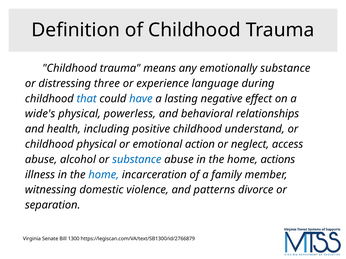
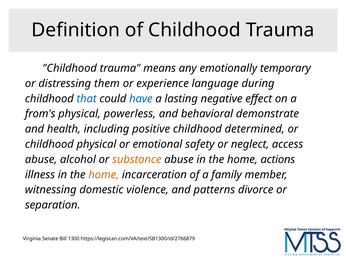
emotionally substance: substance -> temporary (285, 68)
three: three -> them (107, 84)
wide's: wide's -> from's (40, 114)
relationships: relationships -> demonstrate (267, 114)
understand: understand -> determined (255, 129)
action: action -> safety (200, 145)
substance colour: blue -> orange (137, 160)
home colour: blue -> orange (104, 175)
